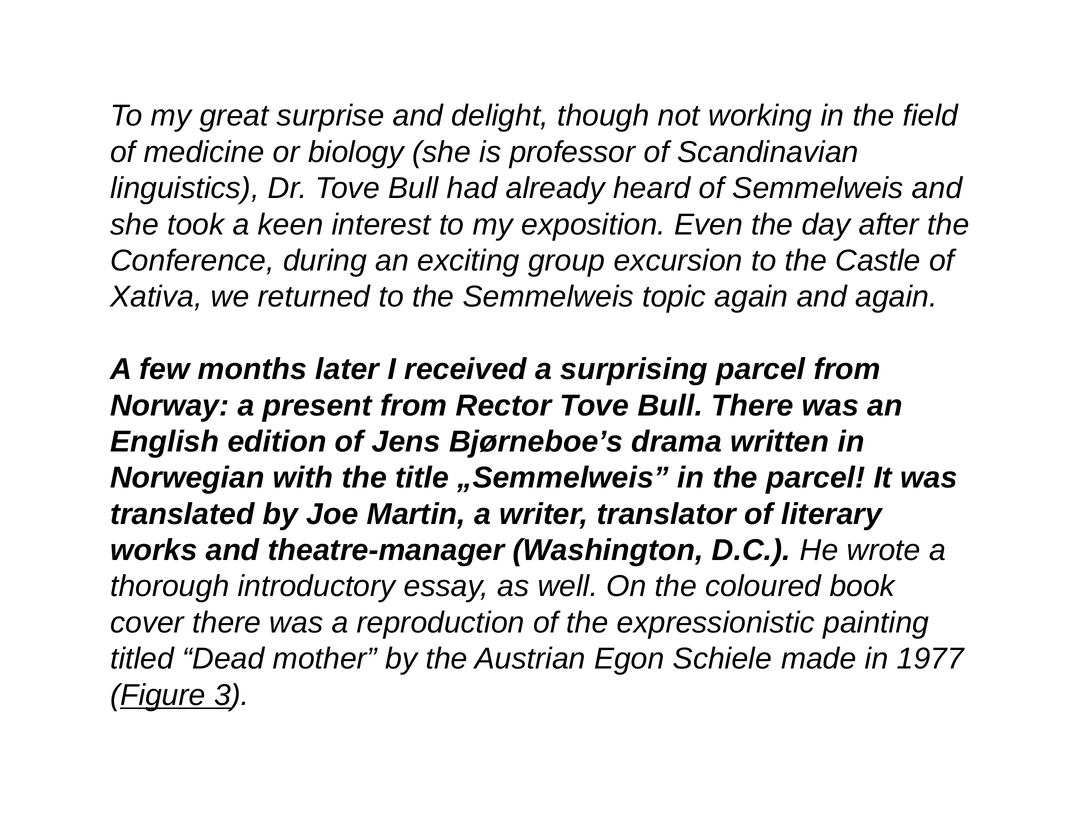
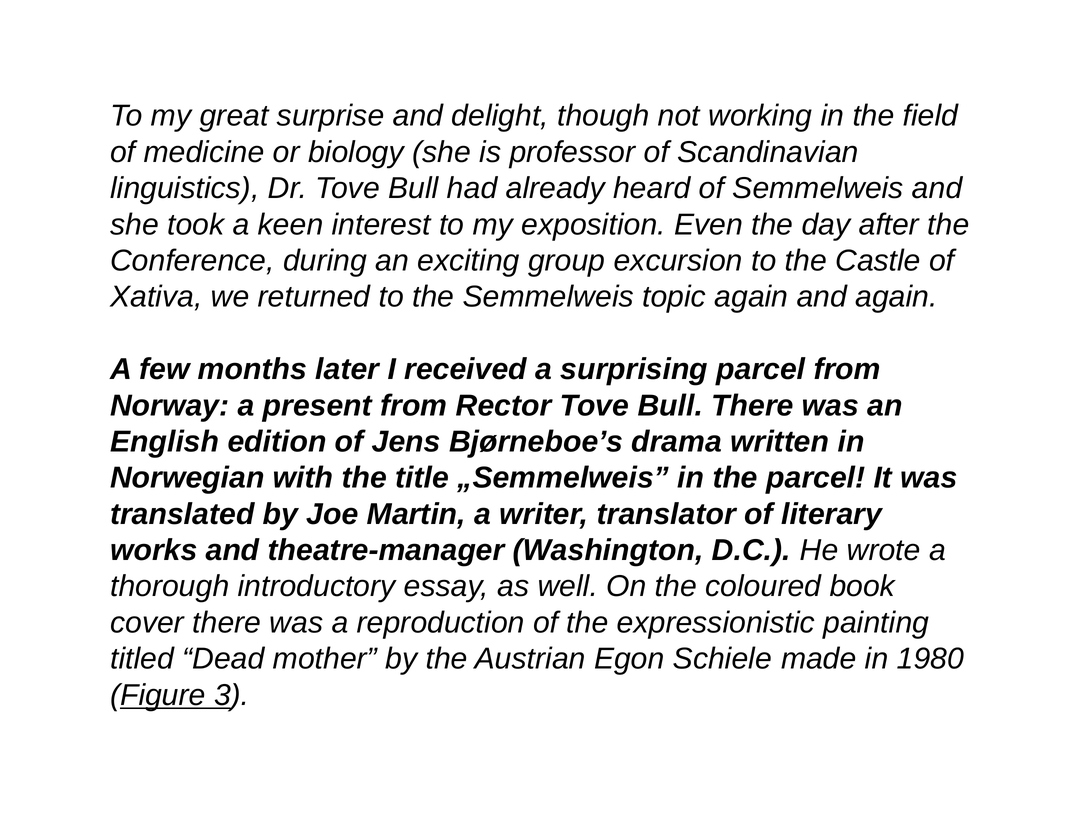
1977: 1977 -> 1980 (930, 659)
